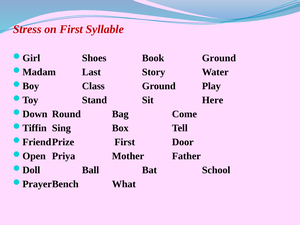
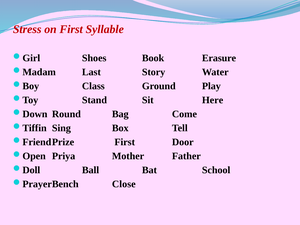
Book Ground: Ground -> Erasure (219, 58)
What: What -> Close (124, 184)
